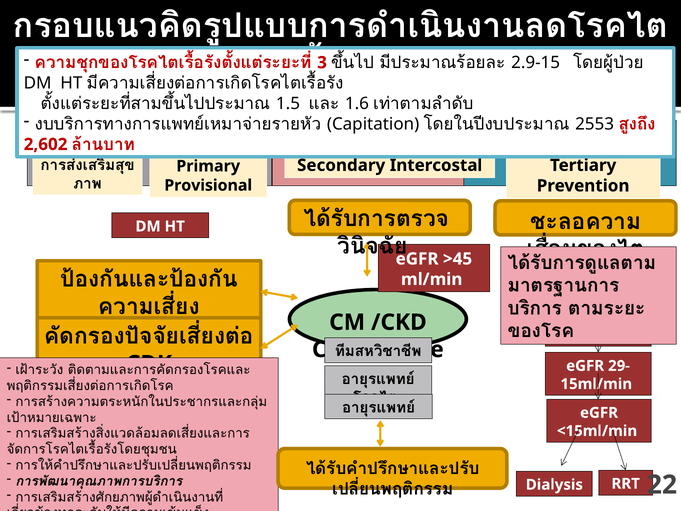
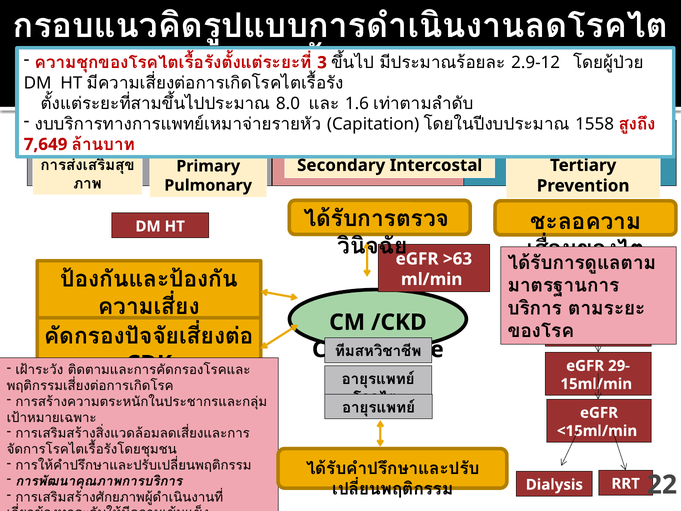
2.9-15: 2.9-15 -> 2.9-12 (536, 63)
1.5: 1.5 -> 8.0 (288, 103)
2553: 2553 -> 1558 (595, 124)
2,602: 2,602 -> 7,649 (46, 144)
Provisional: Provisional -> Pulmonary (208, 185)
>45: >45 -> >63 (458, 259)
